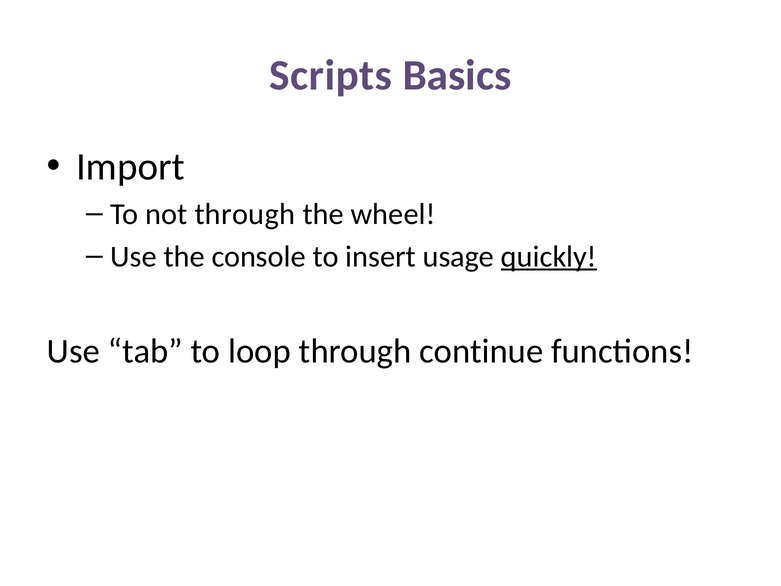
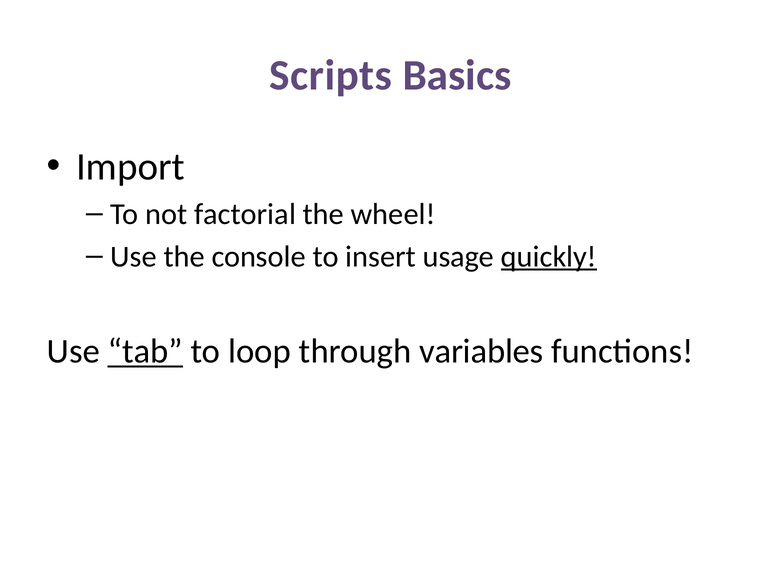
not through: through -> factorial (245, 214)
tab underline: none -> present (145, 351)
continue: continue -> variables (481, 351)
